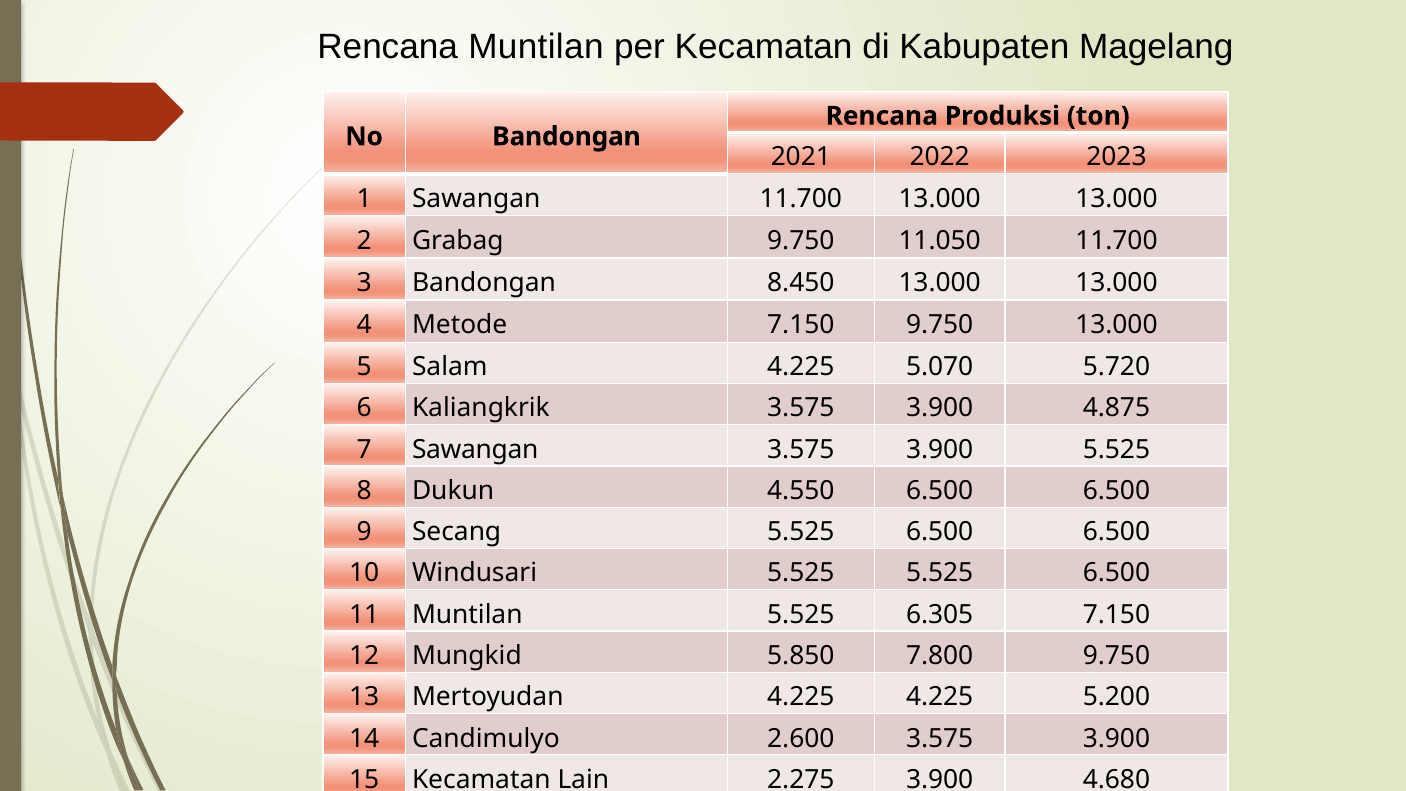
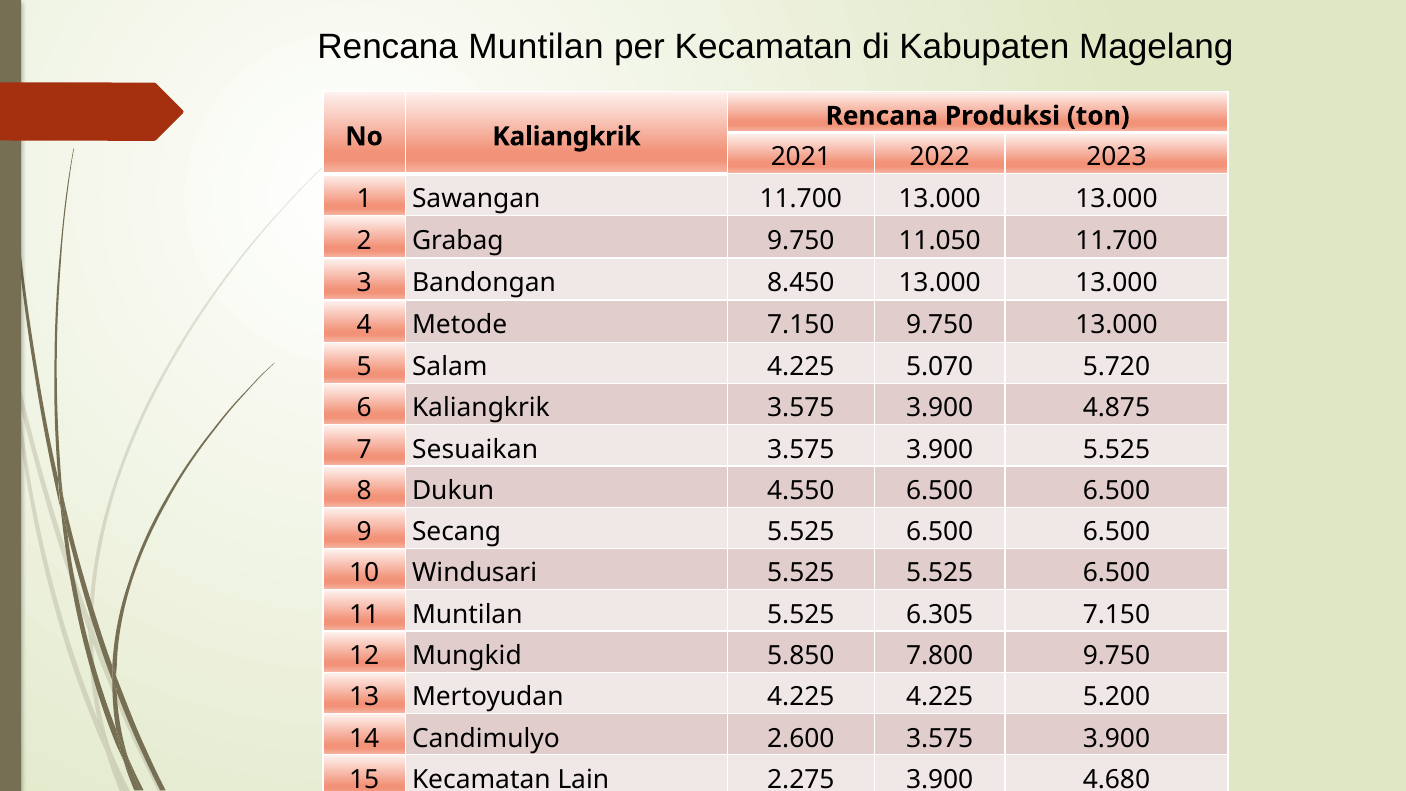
No Bandongan: Bandongan -> Kaliangkrik (566, 137)
Sawangan: Sawangan -> Sesuaikan (475, 449)
